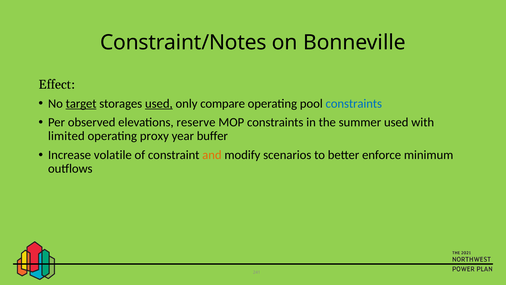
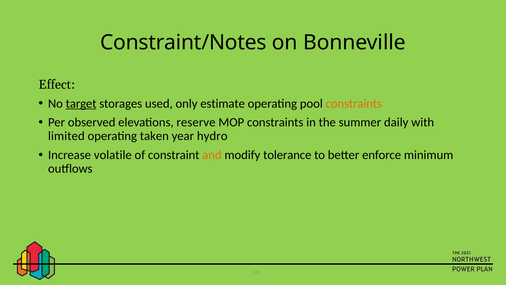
used underline: present -> none (159, 103)
compare: compare -> estimate (223, 103)
constraints colour: blue -> orange (354, 103)
summer used: used -> daily (396, 122)
proxy: proxy -> taken (154, 136)
buffer: buffer -> hydro (212, 136)
scenarios: scenarios -> tolerance (287, 155)
